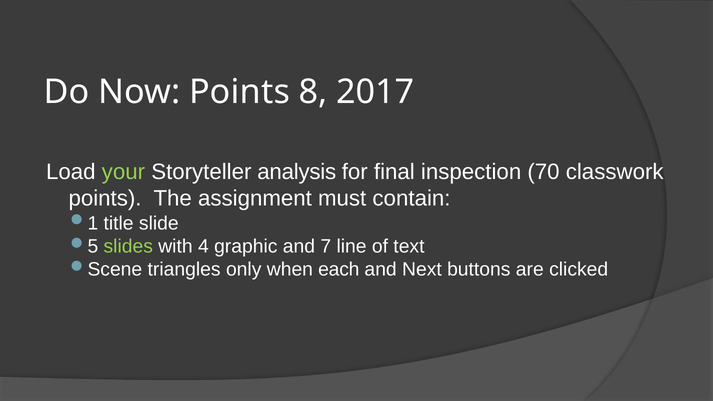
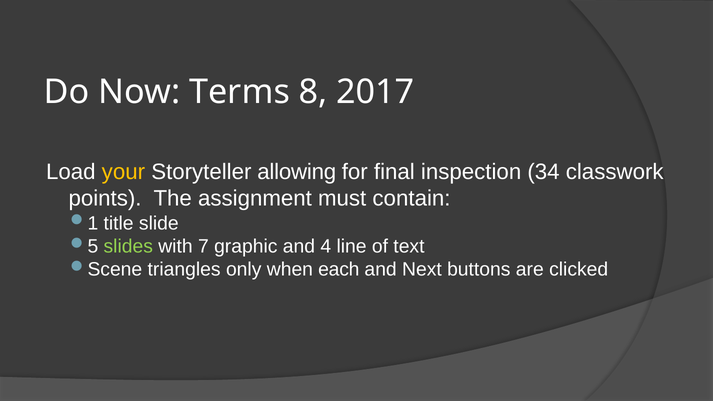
Now Points: Points -> Terms (240, 92)
your colour: light green -> yellow (123, 172)
analysis: analysis -> allowing (297, 172)
70: 70 -> 34 (544, 172)
4: 4 -> 7 (203, 246)
7: 7 -> 4 (326, 246)
